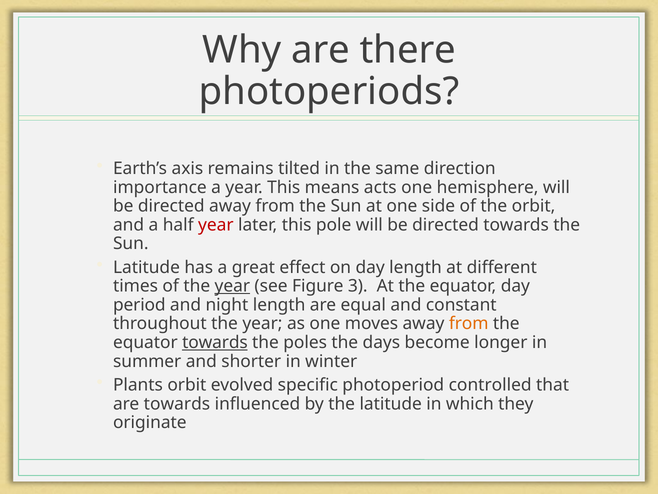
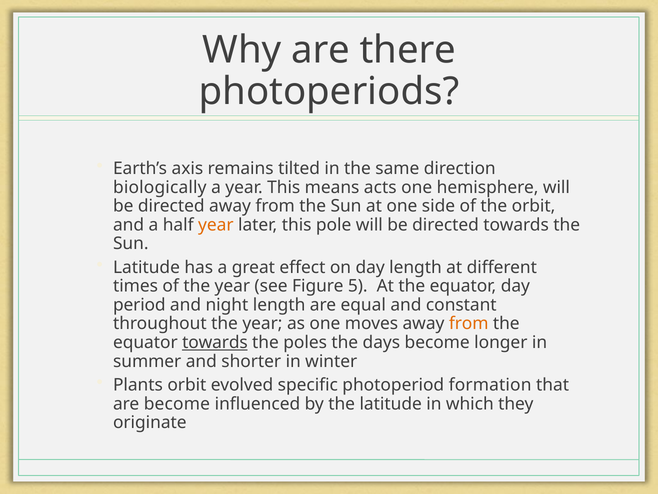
importance: importance -> biologically (160, 187)
year colour: red -> orange (216, 225)
year underline: present -> none (232, 286)
3: 3 -> 5 (358, 286)
controlled: controlled -> formation (490, 385)
are towards: towards -> become (177, 403)
